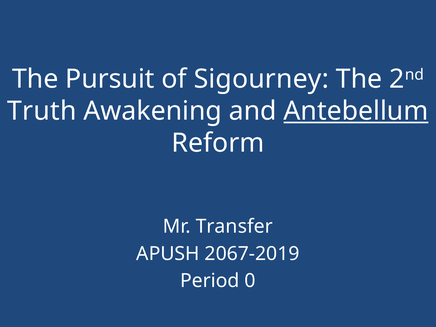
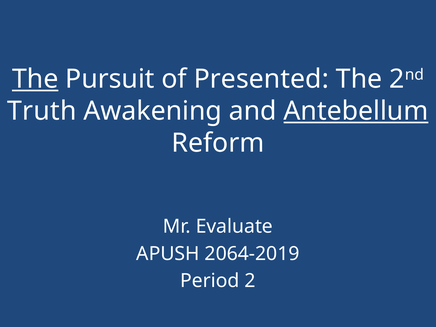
The underline: none -> present (35, 79)
Sigourney: Sigourney -> Presented (261, 79)
Transfer: Transfer -> Evaluate (234, 227)
2067-2019: 2067-2019 -> 2064-2019 (252, 254)
0: 0 -> 2 (250, 281)
